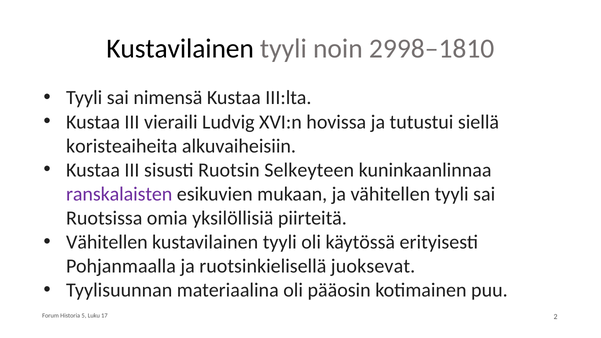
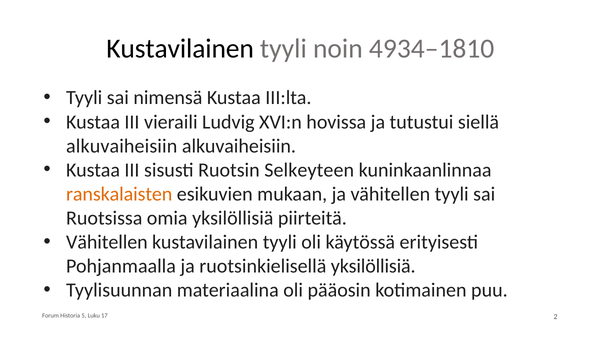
2998–1810: 2998–1810 -> 4934–1810 (432, 49)
koristeaiheita: koristeaiheita -> alkuvaiheisiin (122, 146)
ranskalaisten colour: purple -> orange (119, 194)
ruotsinkielisellä juoksevat: juoksevat -> yksilöllisiä (373, 266)
